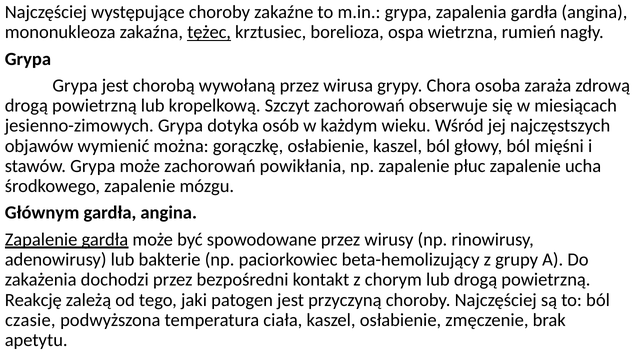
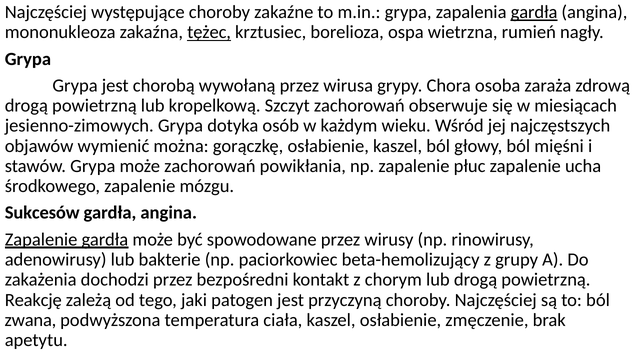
gardła underline: none -> present (534, 12)
Głównym: Głównym -> Sukcesów (42, 213)
czasie: czasie -> zwana (30, 320)
